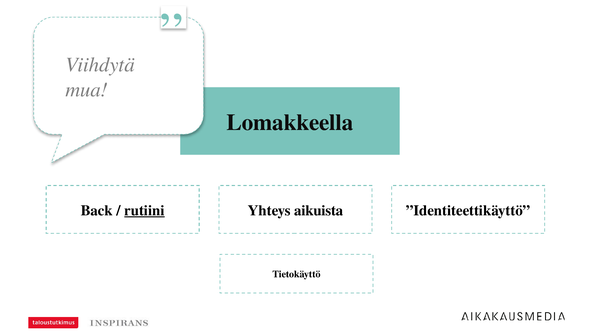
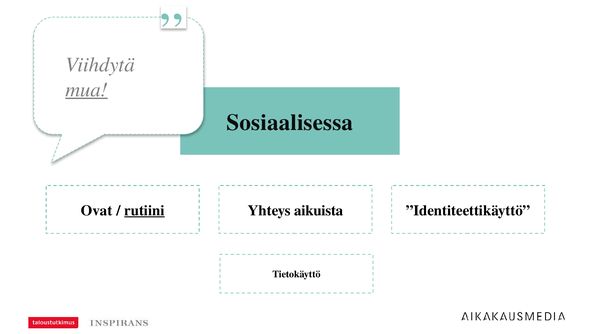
mua underline: none -> present (87, 89)
Lomakkeella: Lomakkeella -> Sosiaalisessa (290, 122)
Back: Back -> Ovat (97, 210)
